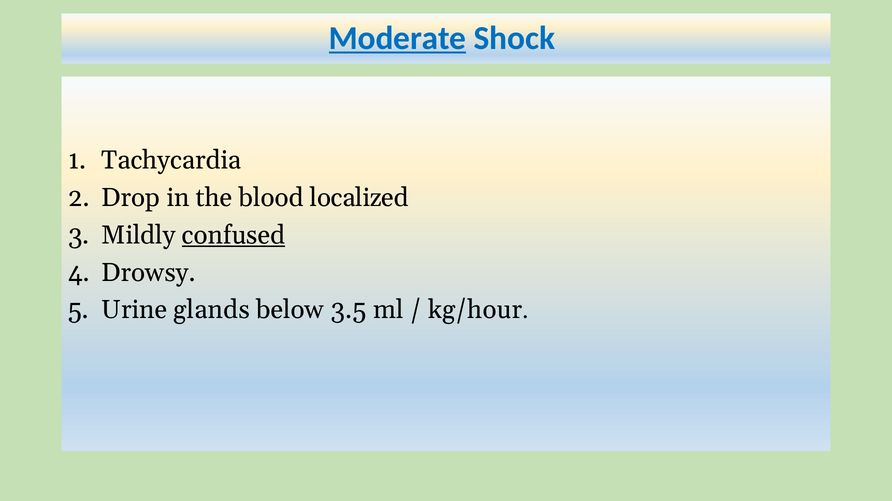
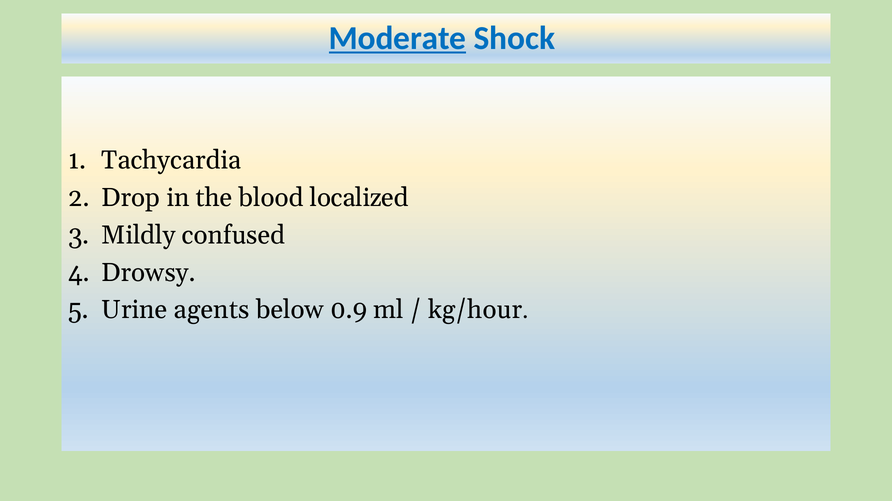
confused underline: present -> none (234, 235)
glands: glands -> agents (212, 310)
3.5: 3.5 -> 0.9 (349, 310)
